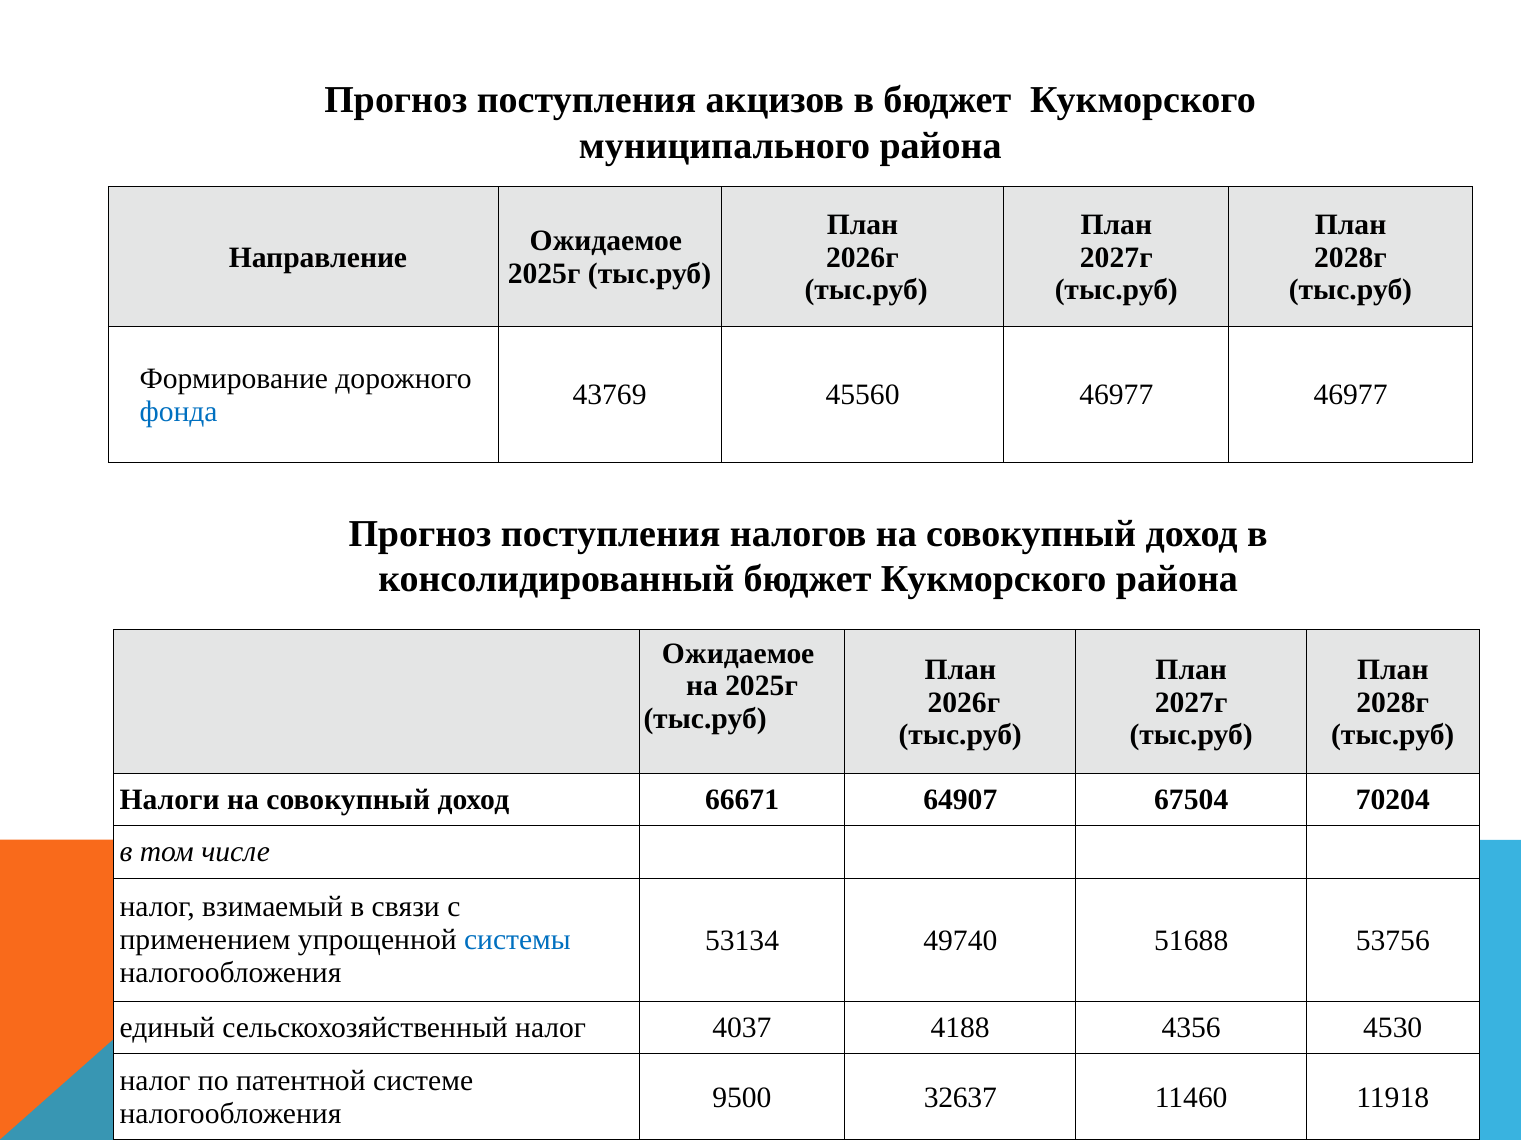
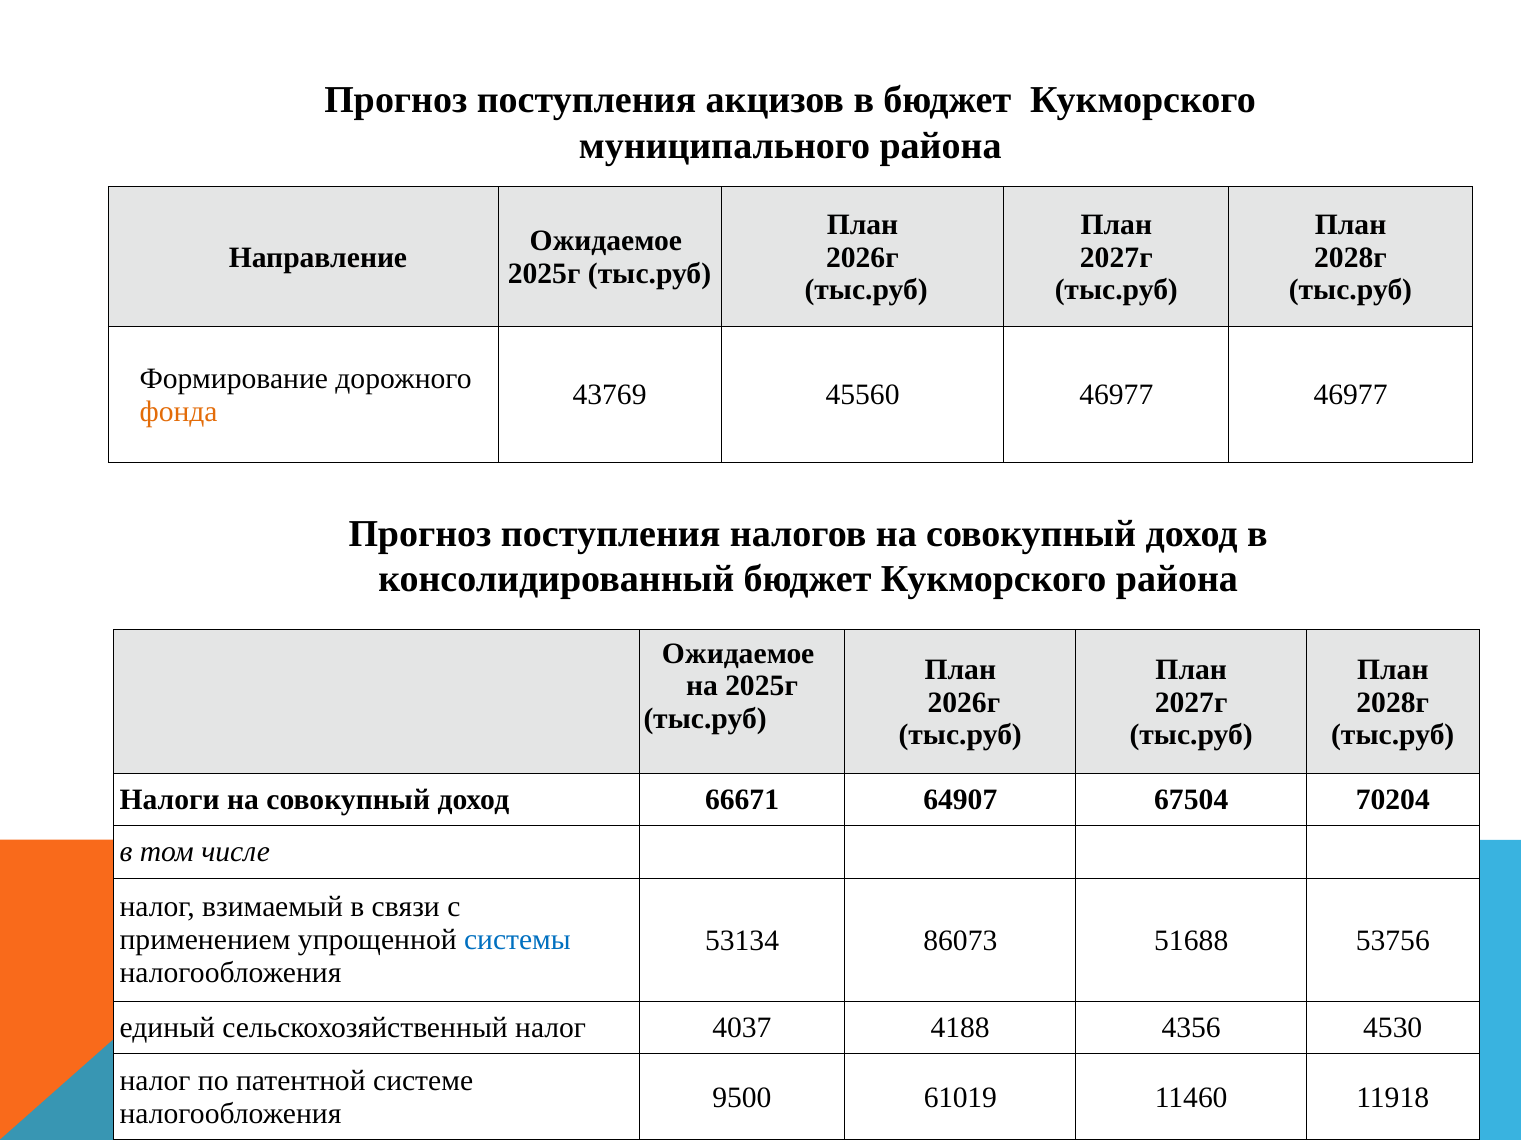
фонда colour: blue -> orange (179, 412)
49740: 49740 -> 86073 (960, 941)
32637: 32637 -> 61019 (960, 1098)
